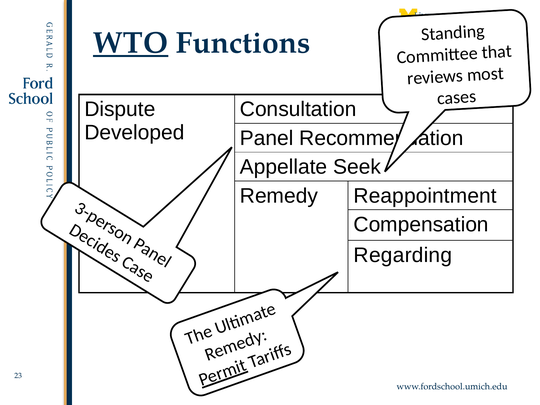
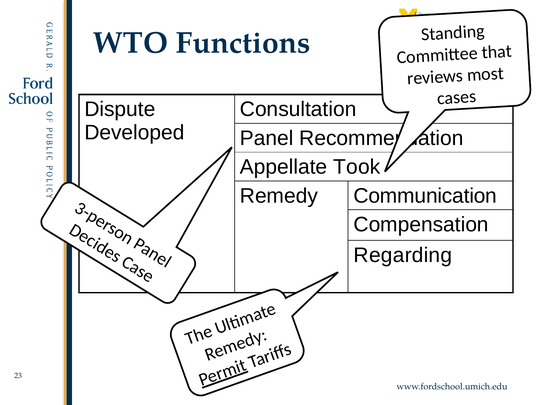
WTO underline: present -> none (130, 43)
Seek: Seek -> Took (357, 167)
Reappointment: Reappointment -> Communication (425, 196)
